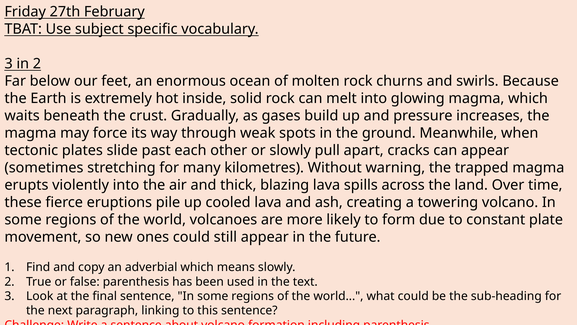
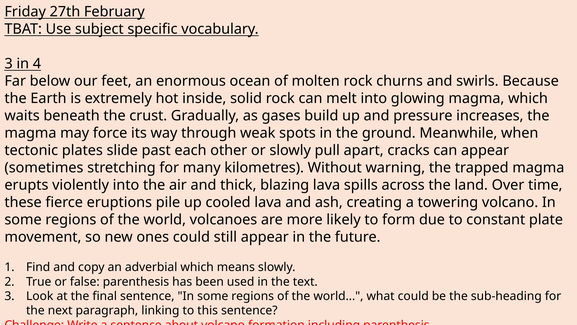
in 2: 2 -> 4 (37, 64)
